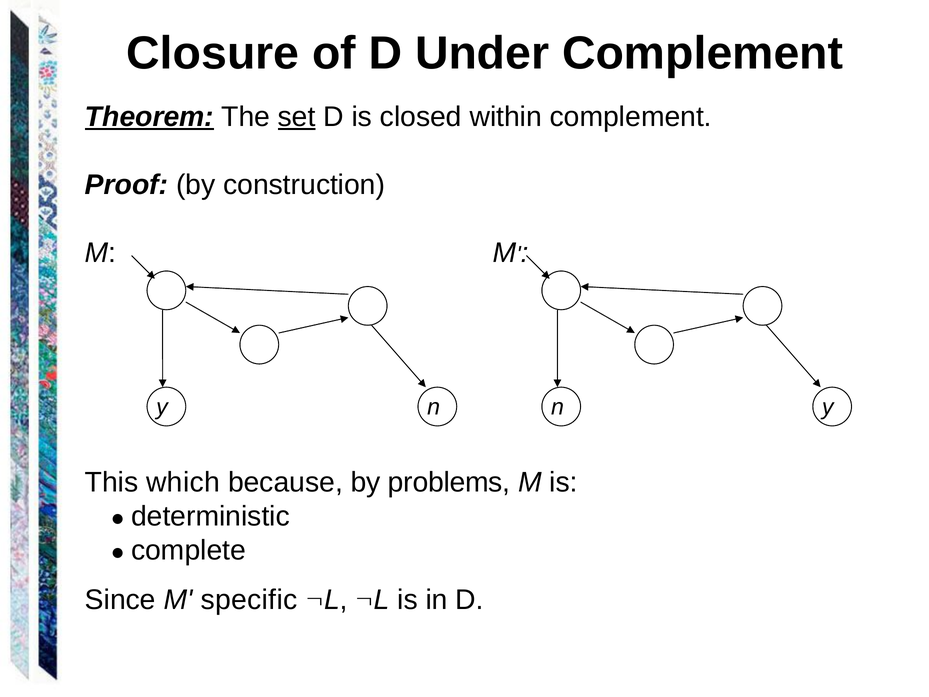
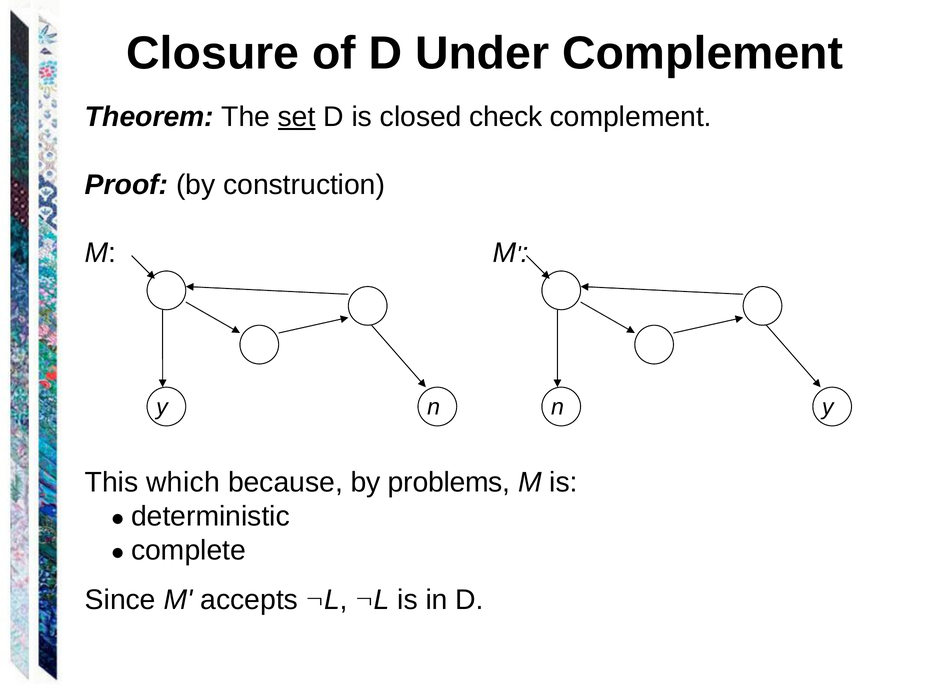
Theorem underline: present -> none (149, 117)
within: within -> check (506, 117)
specific: specific -> accepts (249, 600)
